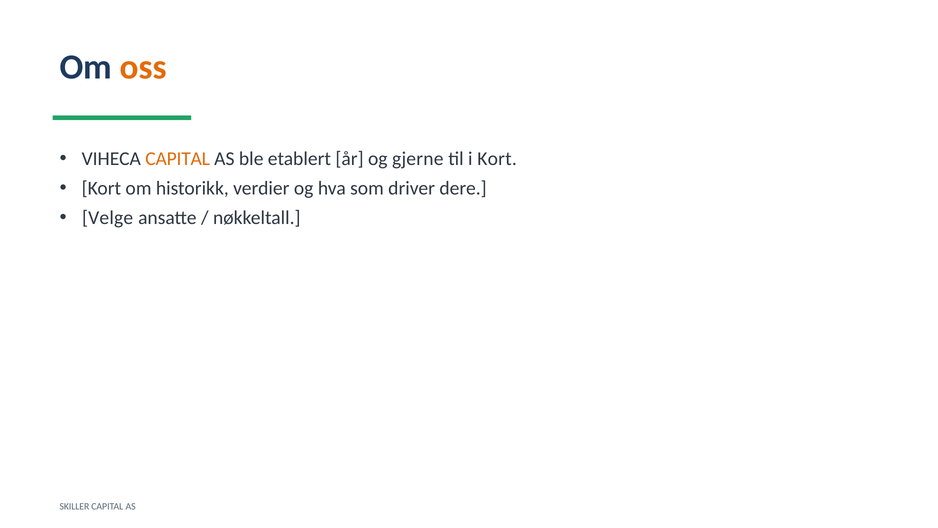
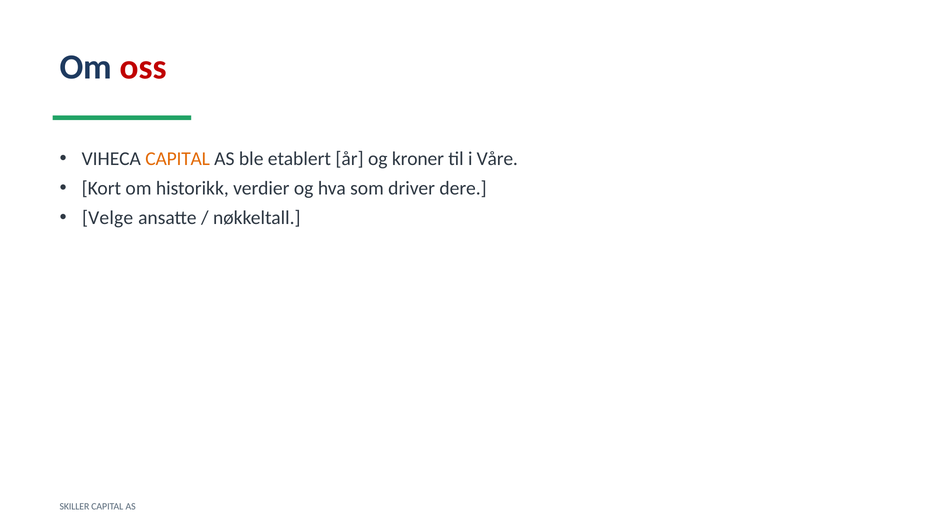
oss colour: orange -> red (143, 67)
gjerne: gjerne -> kroner (418, 159)
i Kort: Kort -> Våre (497, 159)
